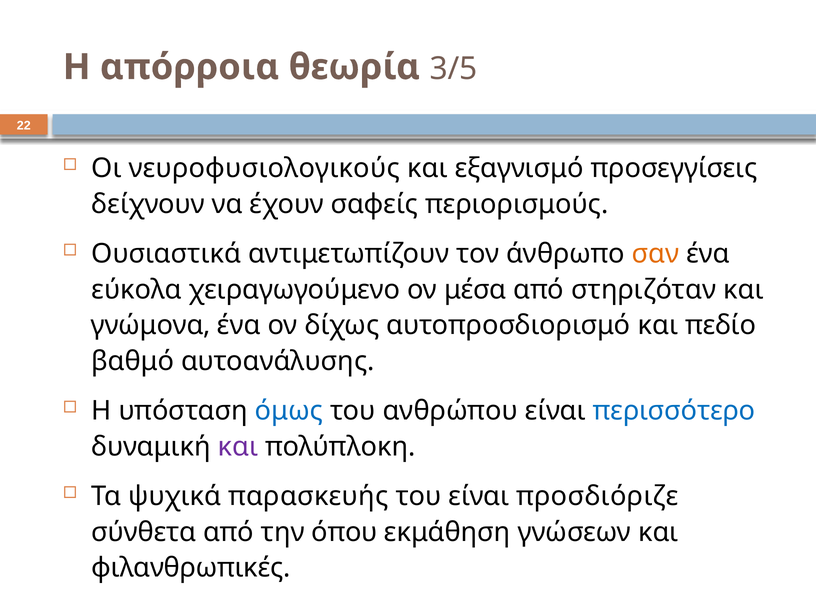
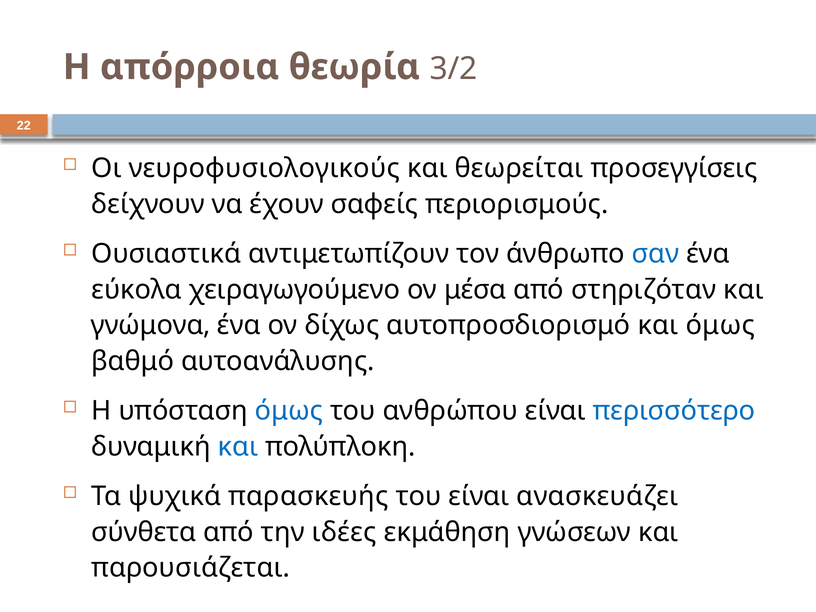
3/5: 3/5 -> 3/2 (454, 69)
εξαγνισμό: εξαγνισμό -> θεωρείται (519, 168)
σαν colour: orange -> blue (656, 254)
και πεδίο: πεδίο -> όμως (720, 325)
και colour: purple -> blue (238, 447)
προσδιόριζε: προσδιόριζε -> ανασκευάζει (597, 496)
όπου: όπου -> ιδέες (344, 532)
φιλανθρωπικές: φιλανθρωπικές -> παρουσιάζεται (191, 568)
